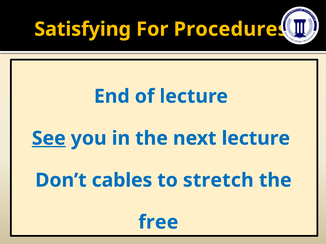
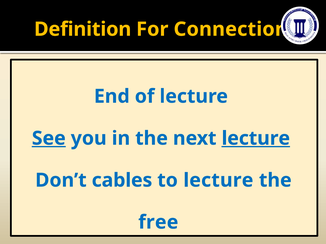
Satisfying: Satisfying -> Definition (83, 29)
Procedures: Procedures -> Connection (231, 29)
lecture underline: none -> present (256, 139)
to stretch: stretch -> lecture (218, 181)
